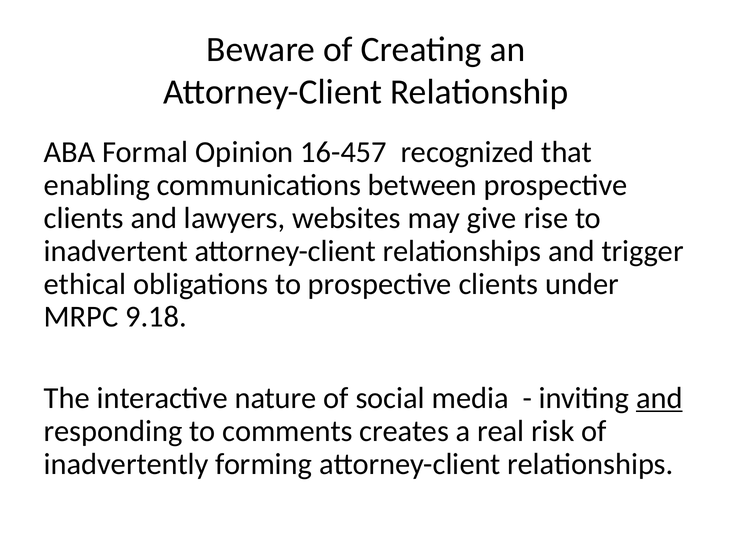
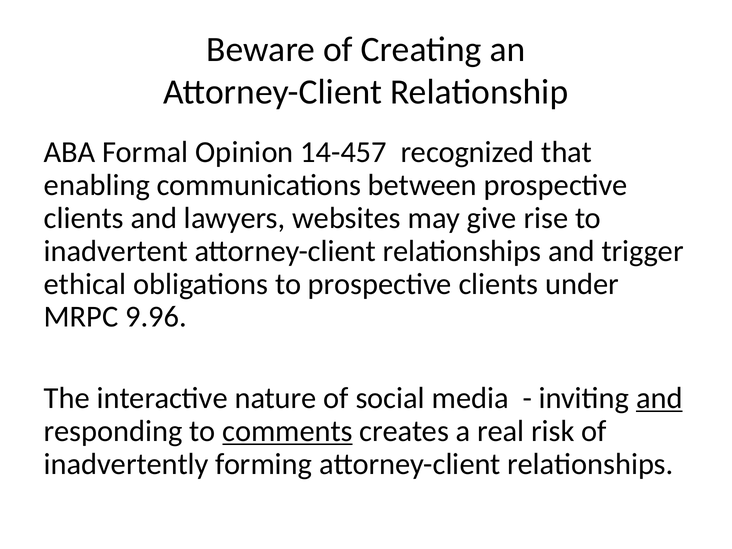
16-457: 16-457 -> 14-457 (344, 152)
9.18: 9.18 -> 9.96 (156, 317)
comments underline: none -> present (287, 431)
